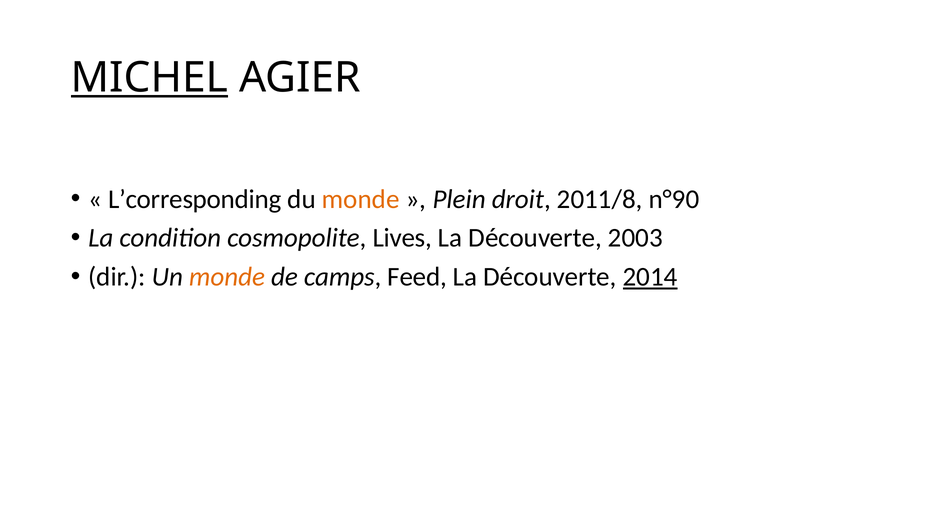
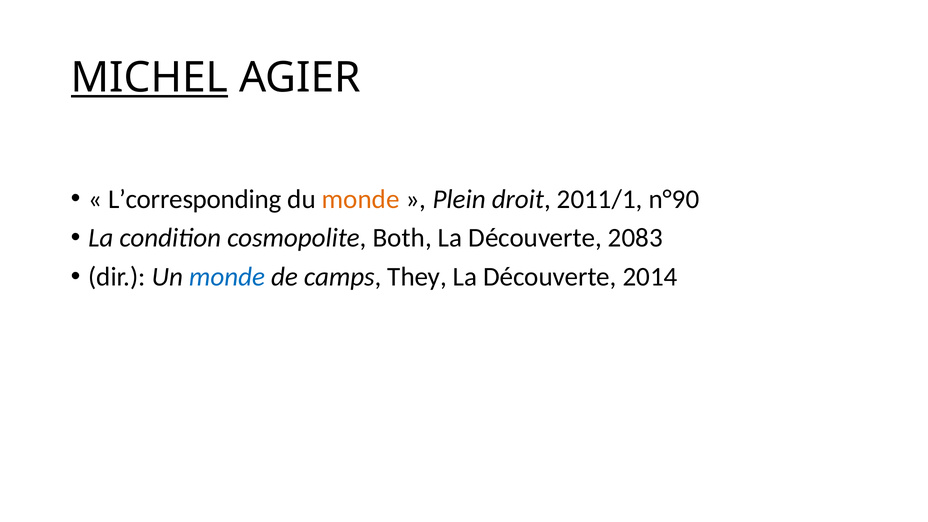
2011/8: 2011/8 -> 2011/1 (600, 199)
Lives: Lives -> Both (402, 238)
2003: 2003 -> 2083 (635, 238)
monde colour: orange -> blue (227, 277)
Feed: Feed -> They (417, 277)
2014 underline: present -> none (650, 277)
